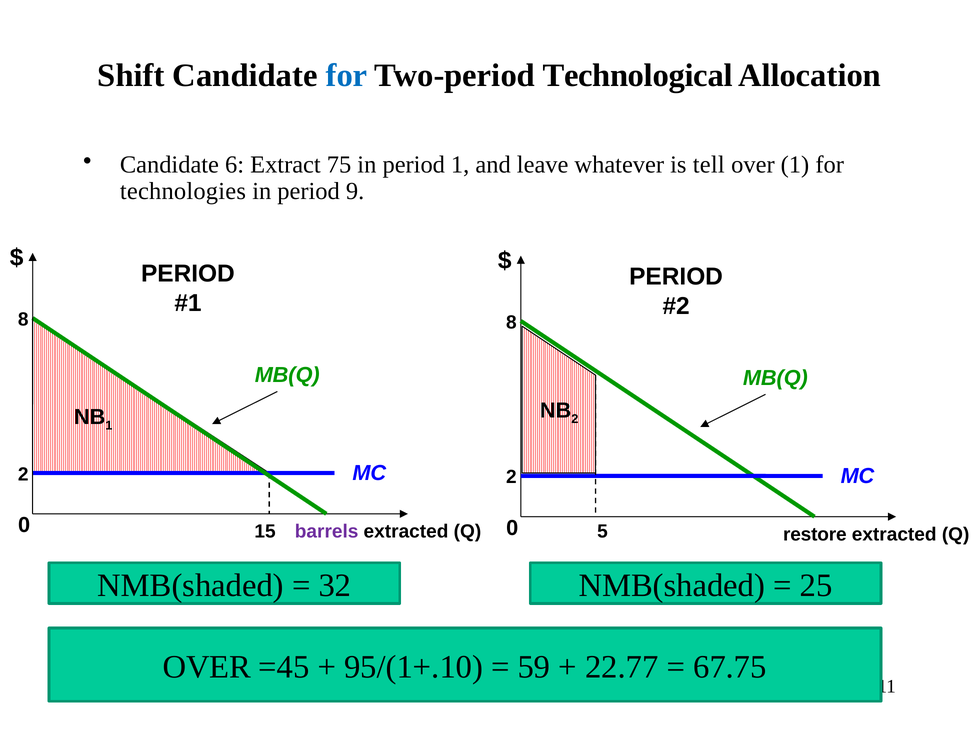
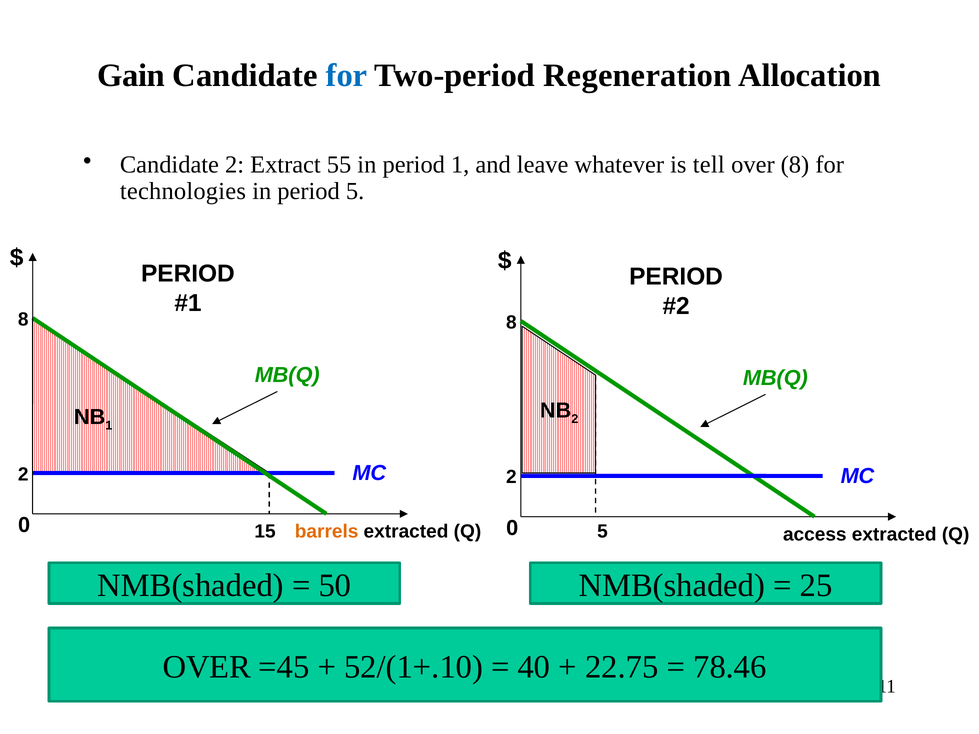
Shift: Shift -> Gain (131, 76)
Technological: Technological -> Regeneration (637, 76)
Candidate 6: 6 -> 2 (235, 165)
75: 75 -> 55 (339, 165)
over 1: 1 -> 8 (795, 165)
period 9: 9 -> 5 (355, 191)
barrels colour: purple -> orange (327, 532)
restore: restore -> access (815, 534)
32: 32 -> 50 (335, 586)
95/(1+.10: 95/(1+.10 -> 52/(1+.10 (414, 667)
59: 59 -> 40 (534, 667)
22.77: 22.77 -> 22.75 (622, 667)
67.75: 67.75 -> 78.46 (730, 667)
